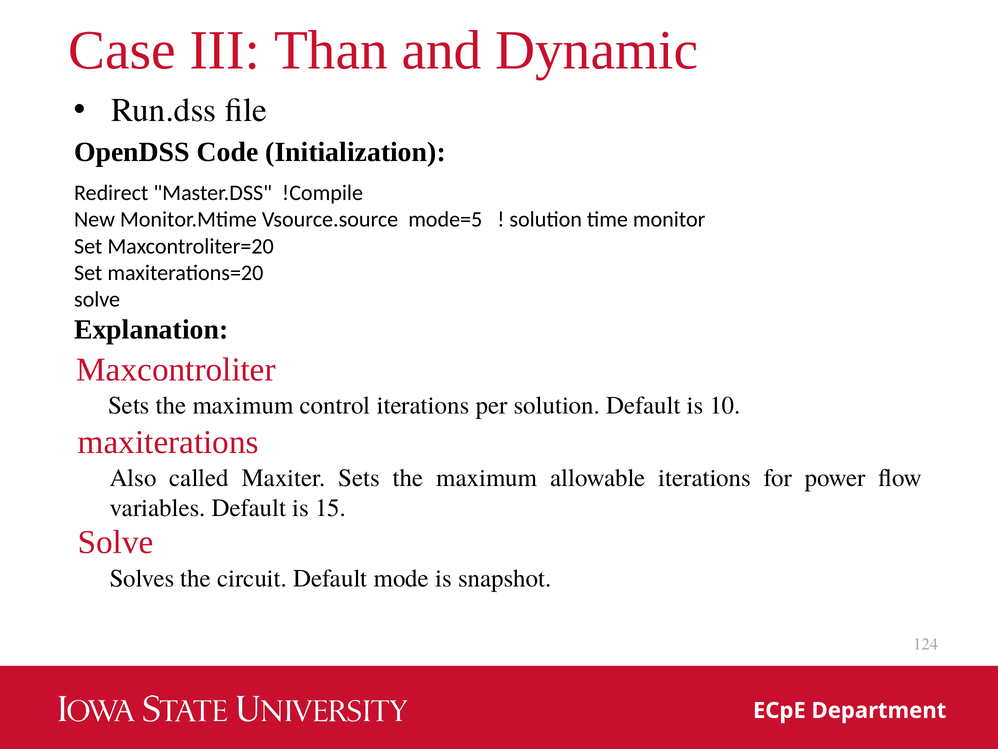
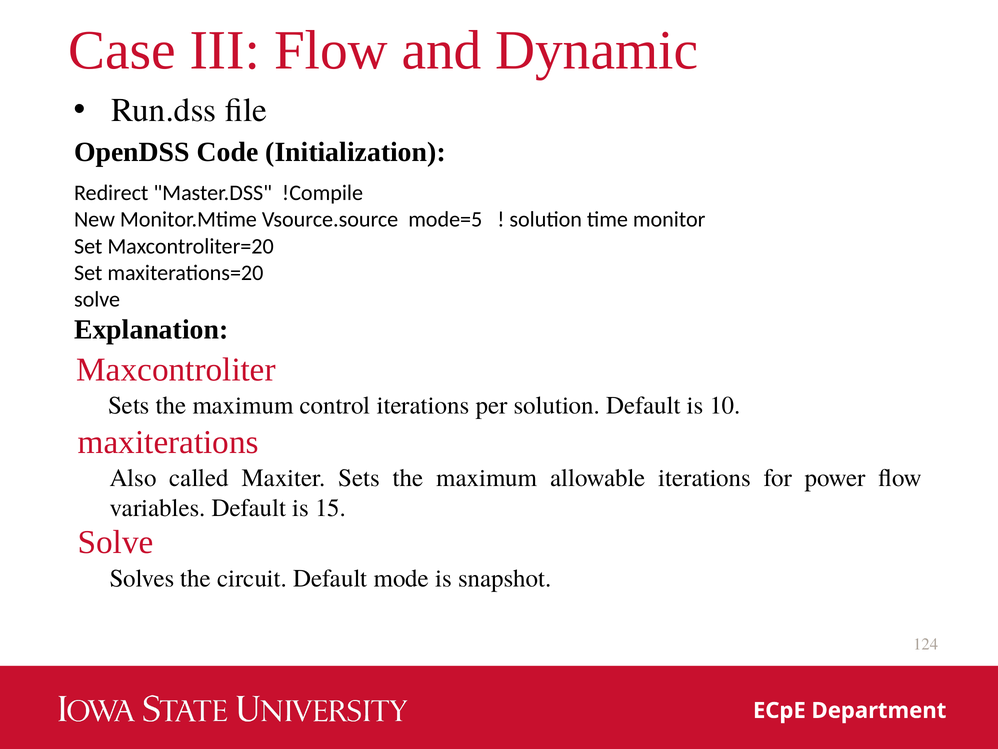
III Than: Than -> Flow (331, 51)
